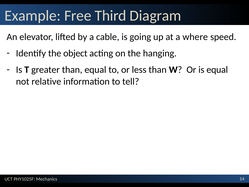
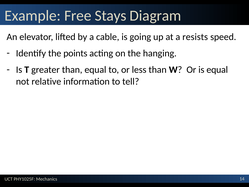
Third: Third -> Stays (111, 16)
where: where -> resists (195, 37)
object: object -> points (75, 53)
